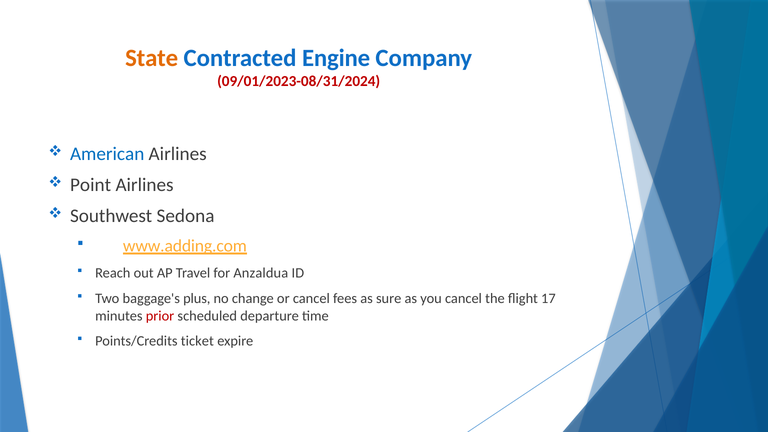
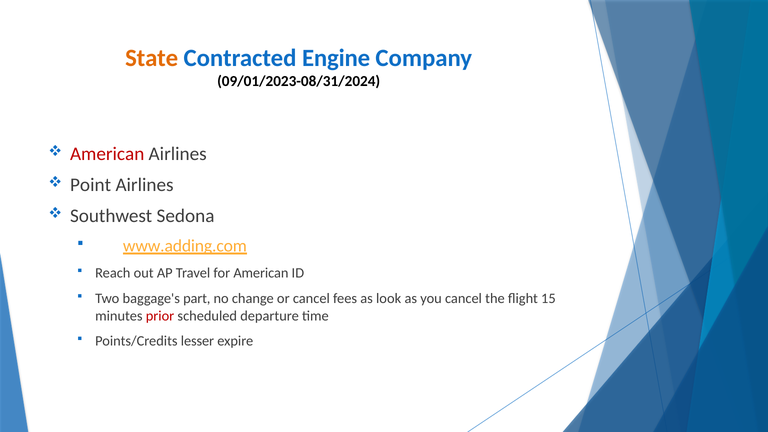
09/01/2023-08/31/2024 colour: red -> black (299, 81)
American colour: blue -> red (107, 154)
for Anzaldua: Anzaldua -> American (261, 273)
plus: plus -> part (197, 299)
sure: sure -> look (389, 299)
17: 17 -> 15 (548, 299)
ticket: ticket -> lesser (197, 341)
